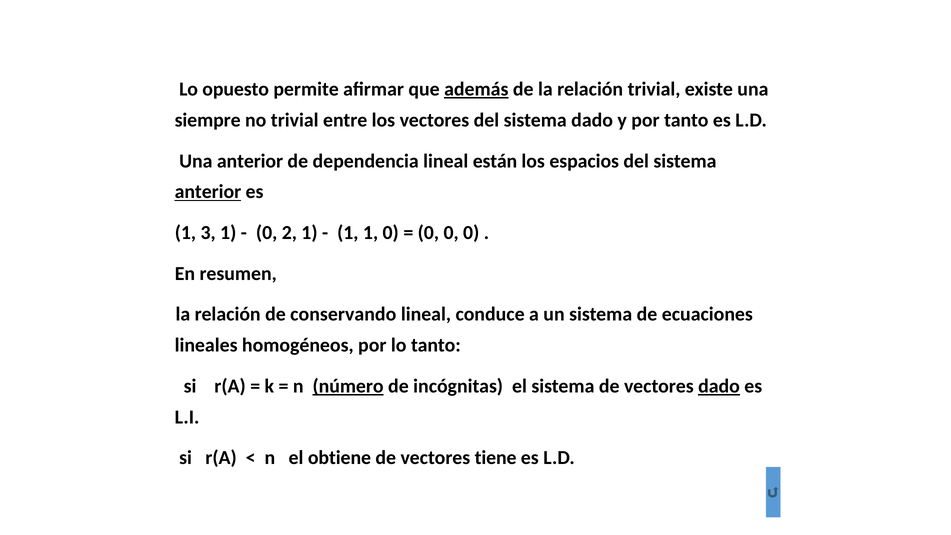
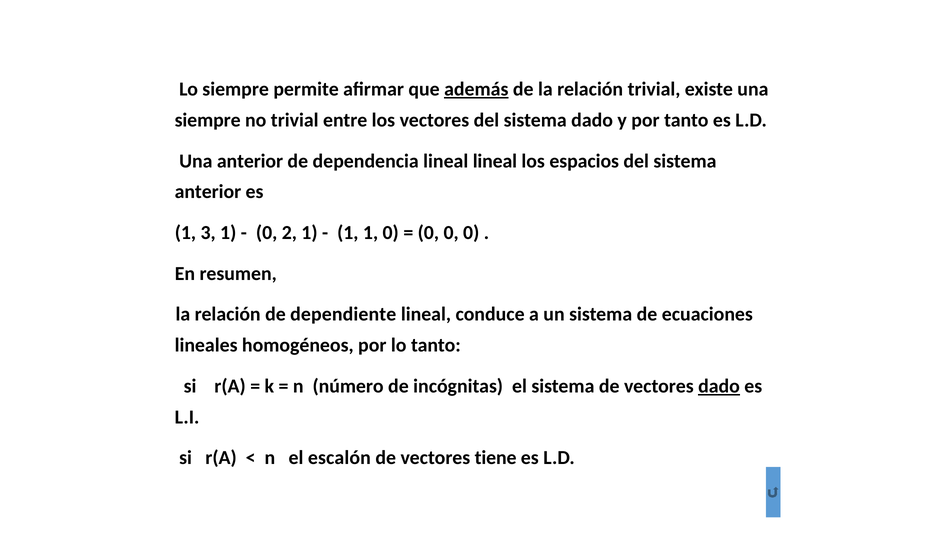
Lo opuesto: opuesto -> siempre (236, 89)
lineal están: están -> lineal (495, 161)
anterior underline: present -> none (208, 192)
conservando: conservando -> dependiente (343, 314)
número underline: present -> none (348, 386)
obtiene: obtiene -> escalón (339, 458)
